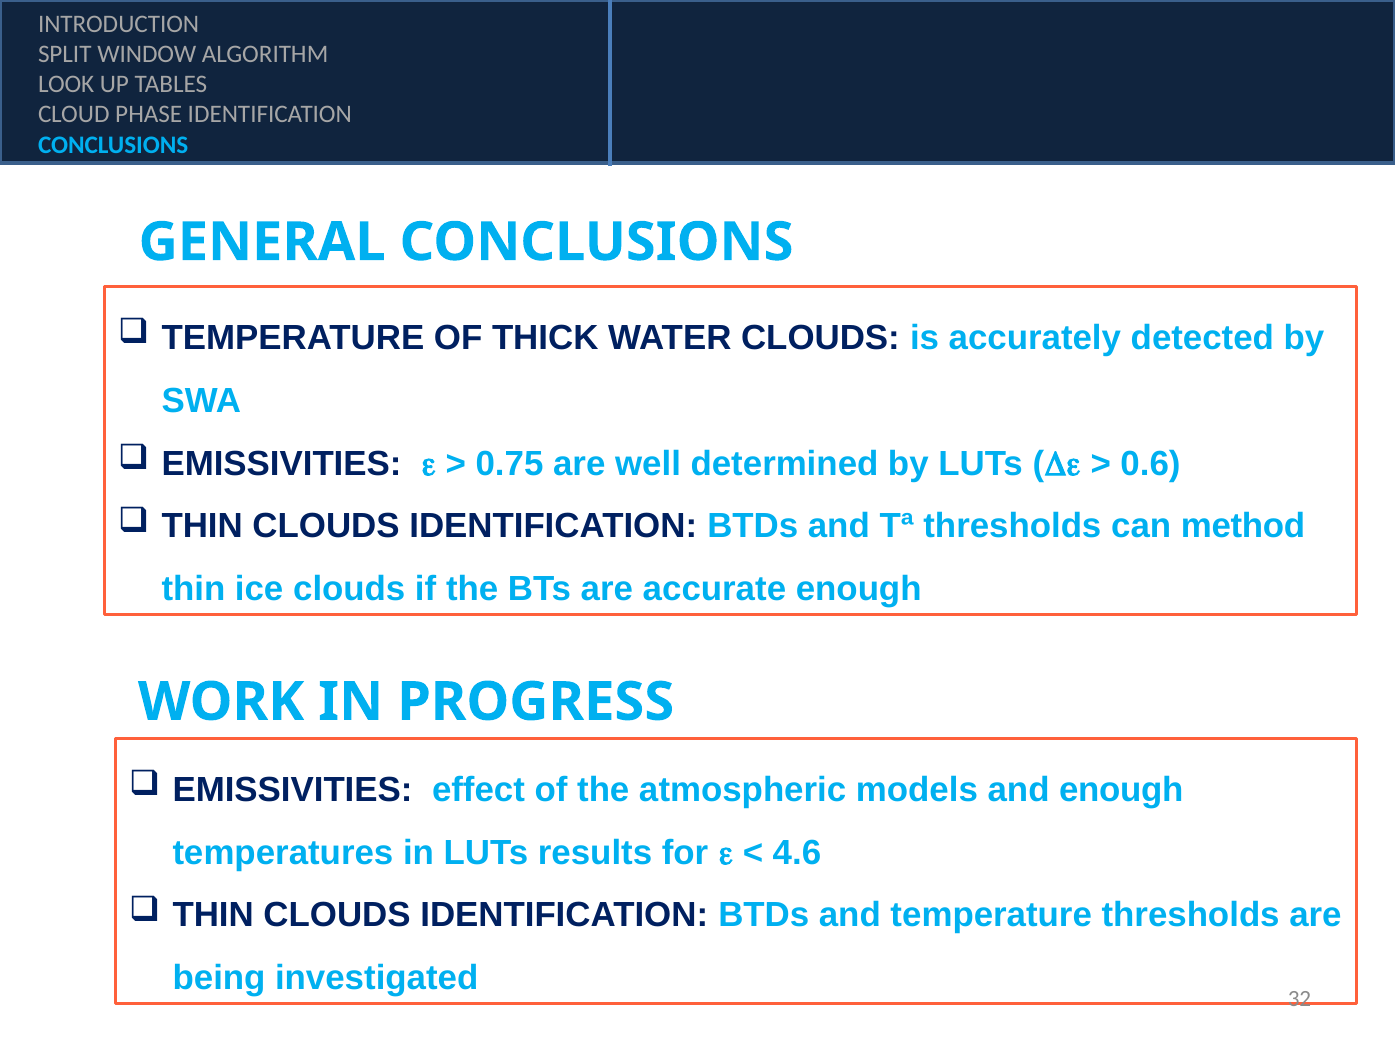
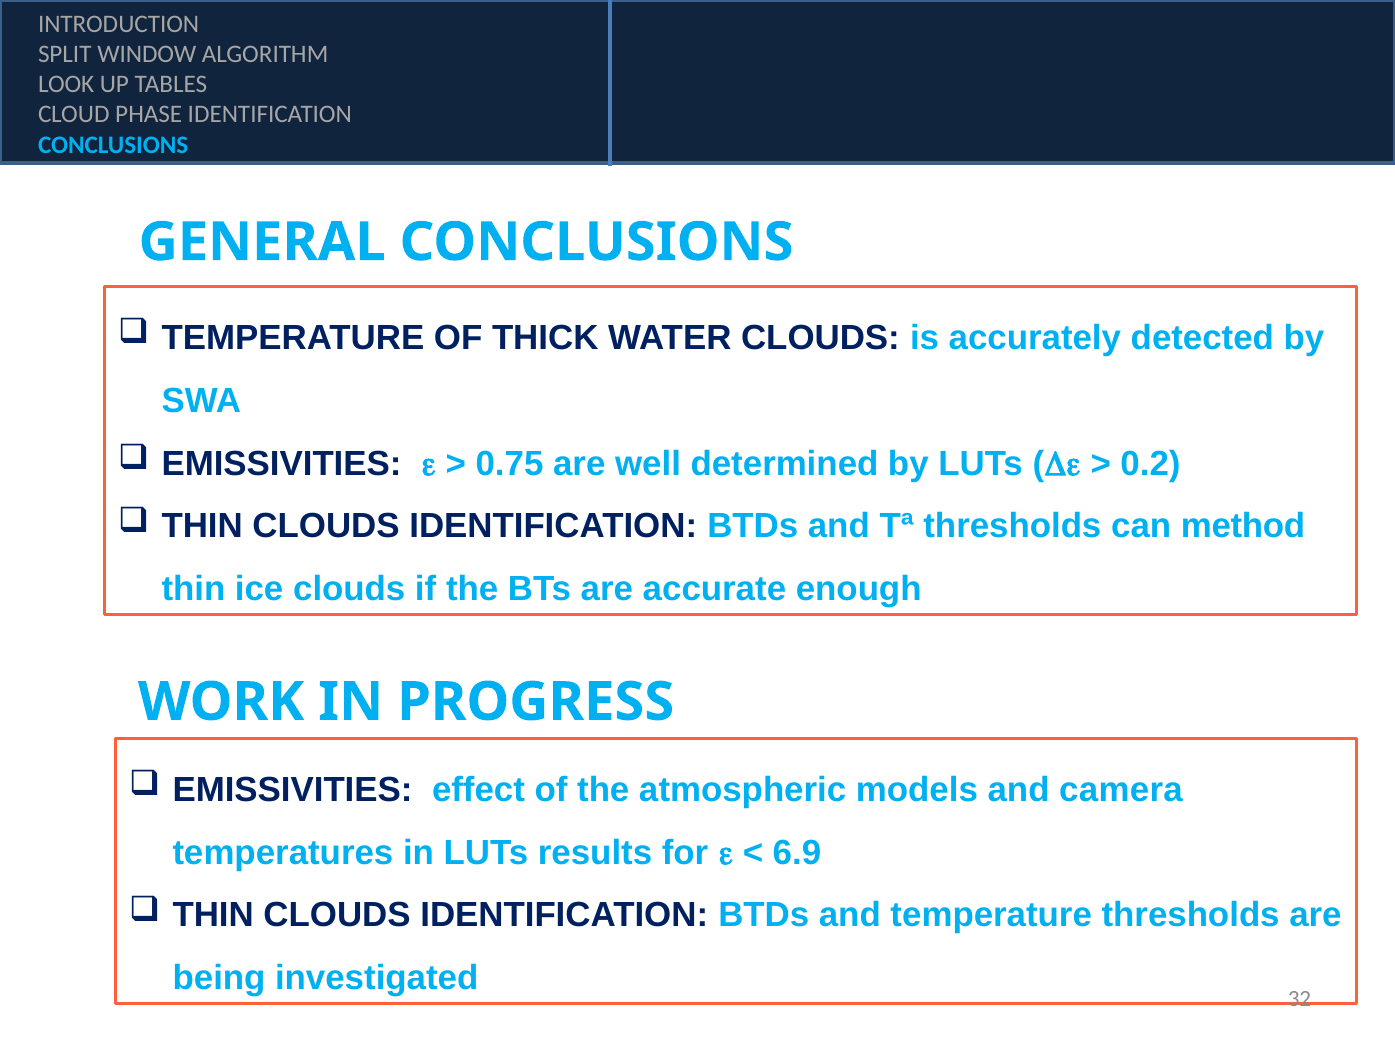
0.6: 0.6 -> 0.2 (1151, 464)
and enough: enough -> camera (1121, 790)
4.6: 4.6 -> 6.9 (797, 853)
